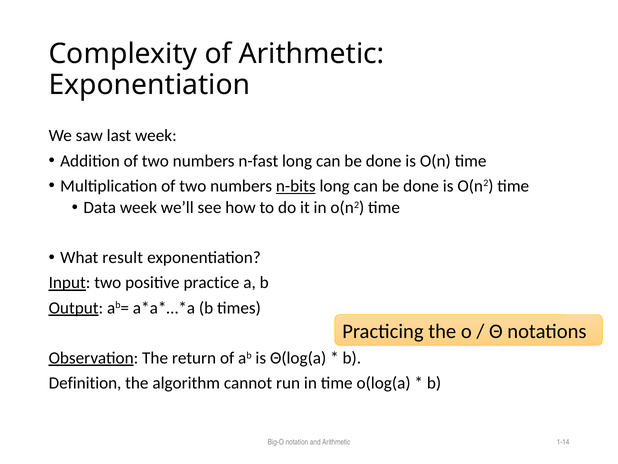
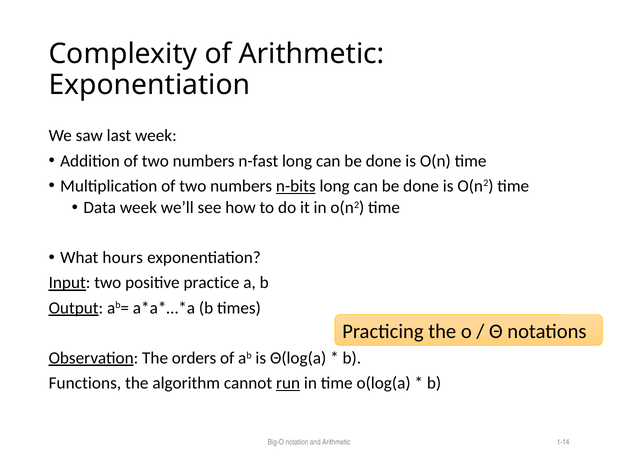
result: result -> hours (123, 257)
return: return -> orders (194, 358)
Definition: Definition -> Functions (85, 383)
run underline: none -> present (288, 383)
